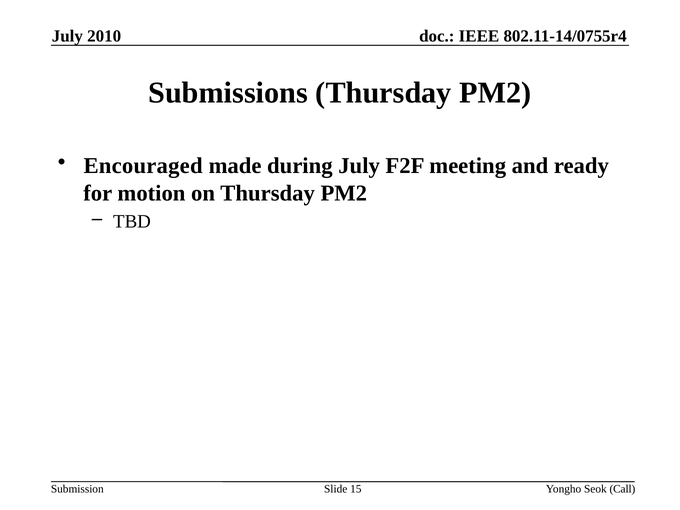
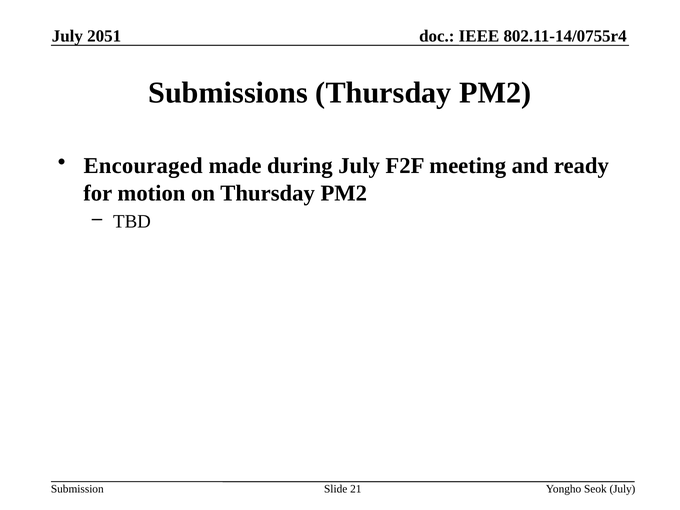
2010: 2010 -> 2051 (104, 36)
15: 15 -> 21 (356, 489)
Seok Call: Call -> July (622, 489)
